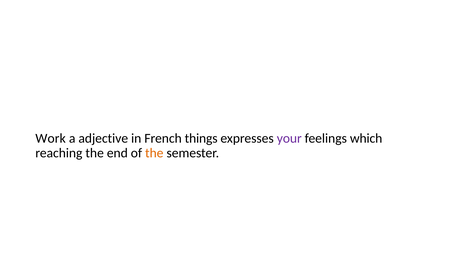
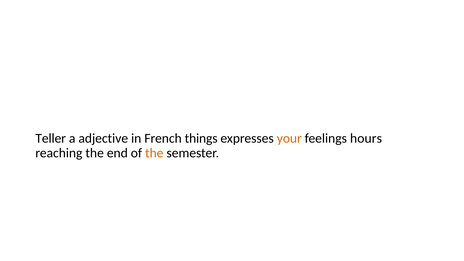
Work: Work -> Teller (51, 138)
your colour: purple -> orange (289, 138)
which: which -> hours (366, 138)
